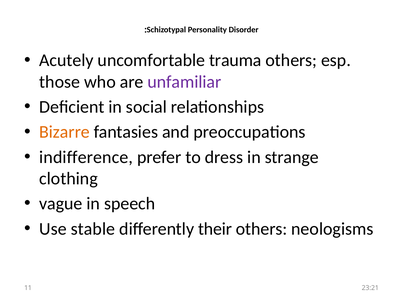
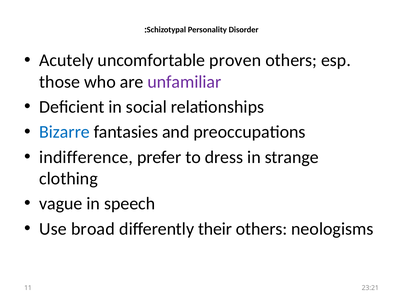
trauma: trauma -> proven (235, 60)
Bizarre colour: orange -> blue (65, 132)
stable: stable -> broad (93, 229)
